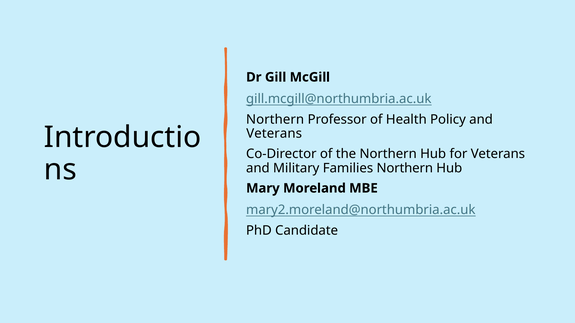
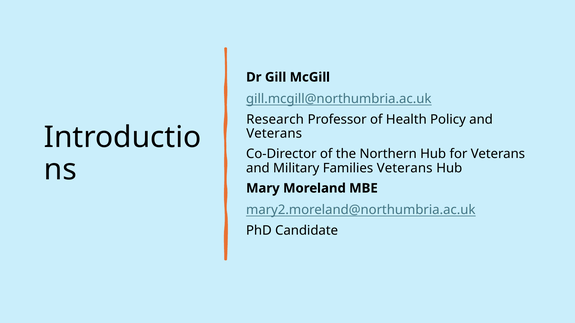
Northern: Northern -> Research (275, 120)
Families Northern: Northern -> Veterans (405, 168)
